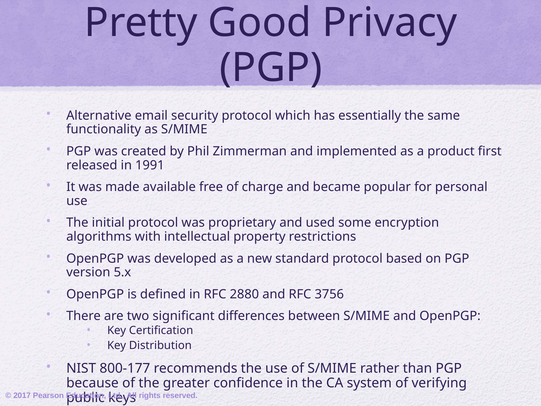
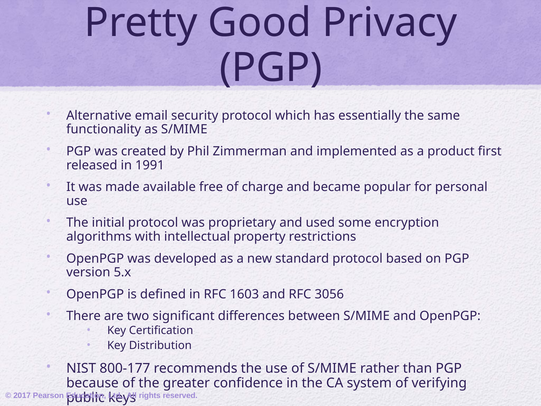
2880: 2880 -> 1603 (244, 294)
3756: 3756 -> 3056 (329, 294)
